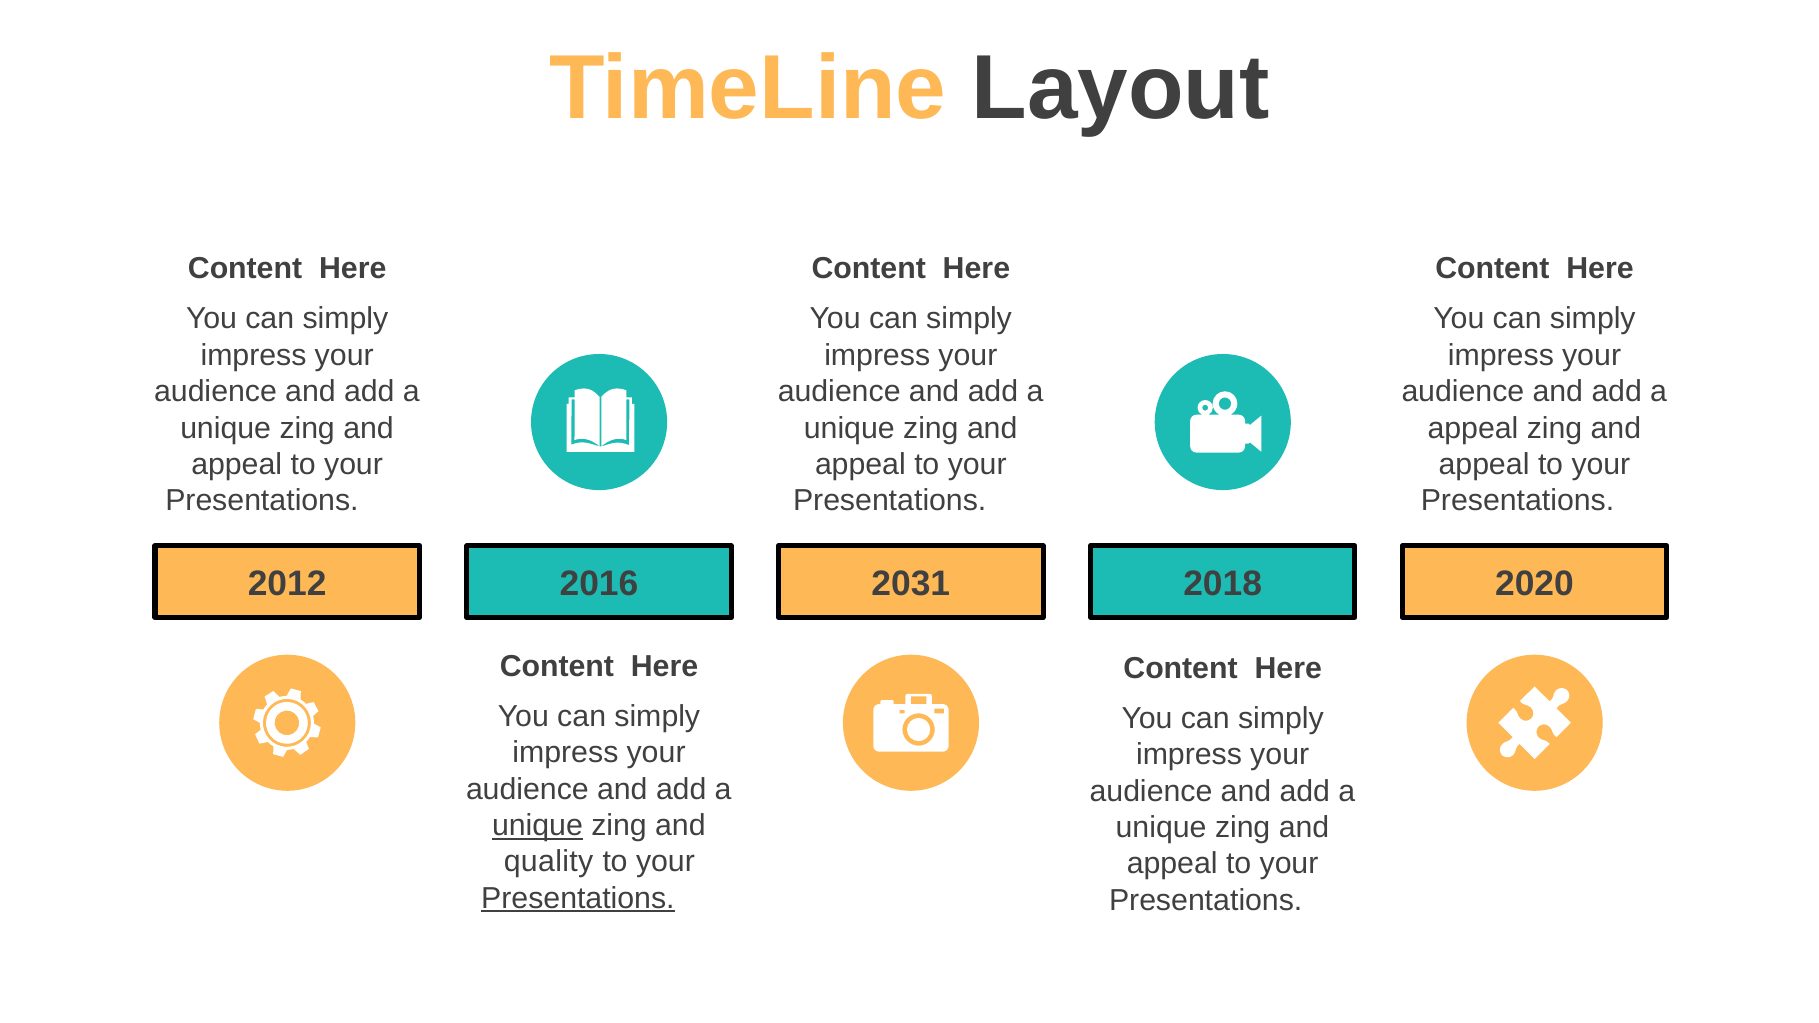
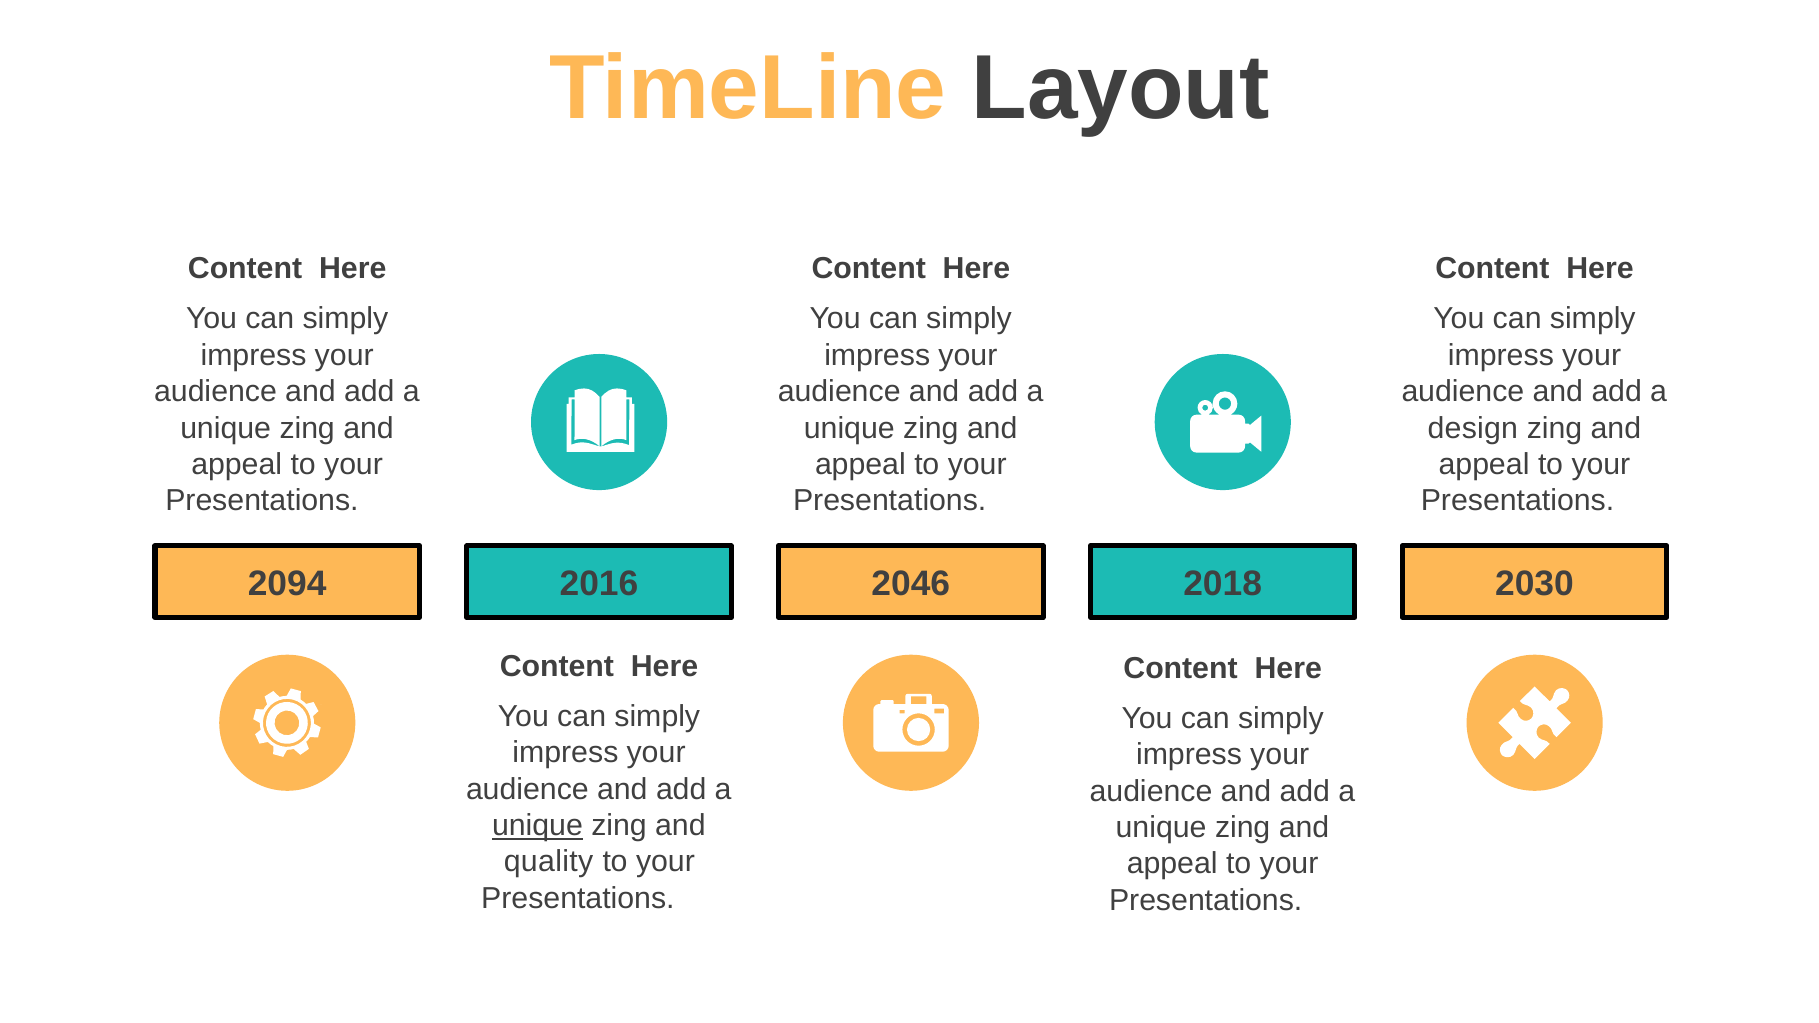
appeal: appeal -> design (1473, 428)
2012: 2012 -> 2094 (287, 584)
2031: 2031 -> 2046 (911, 584)
2020: 2020 -> 2030 (1534, 584)
Presentations underline: present -> none (578, 899)
